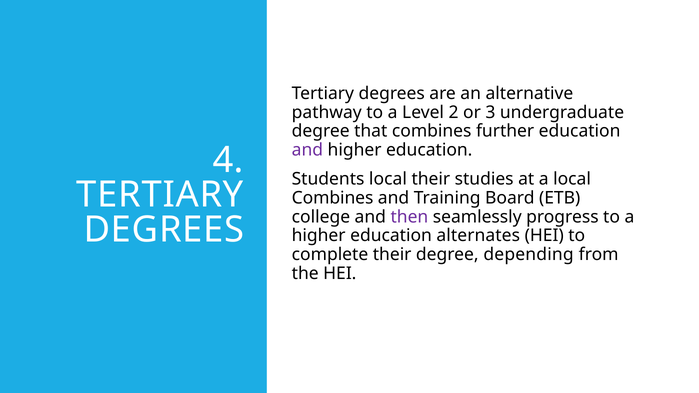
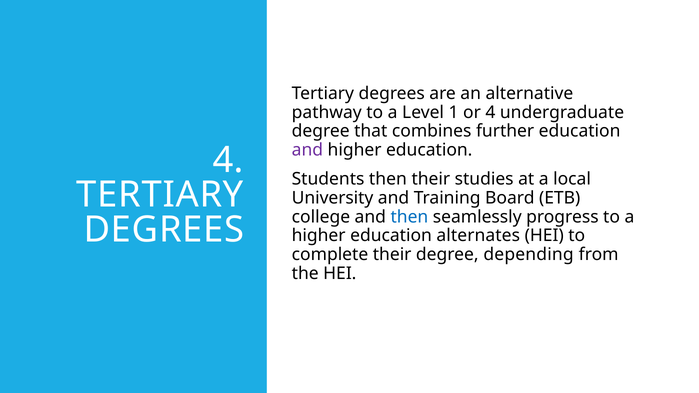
2: 2 -> 1 (454, 112)
or 3: 3 -> 4 (490, 112)
Students local: local -> then (388, 179)
Combines: Combines -> University (333, 198)
then colour: purple -> blue (409, 217)
